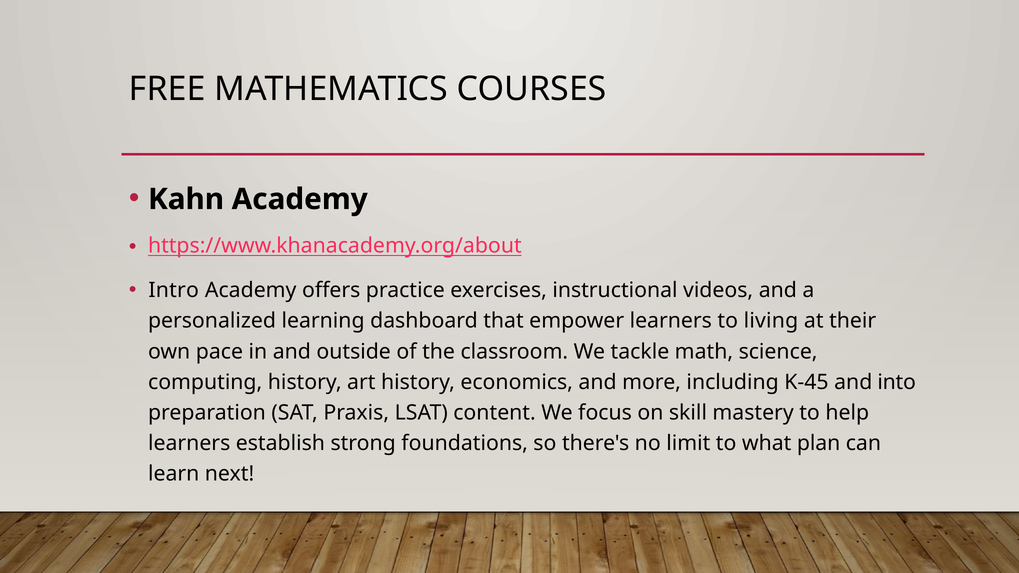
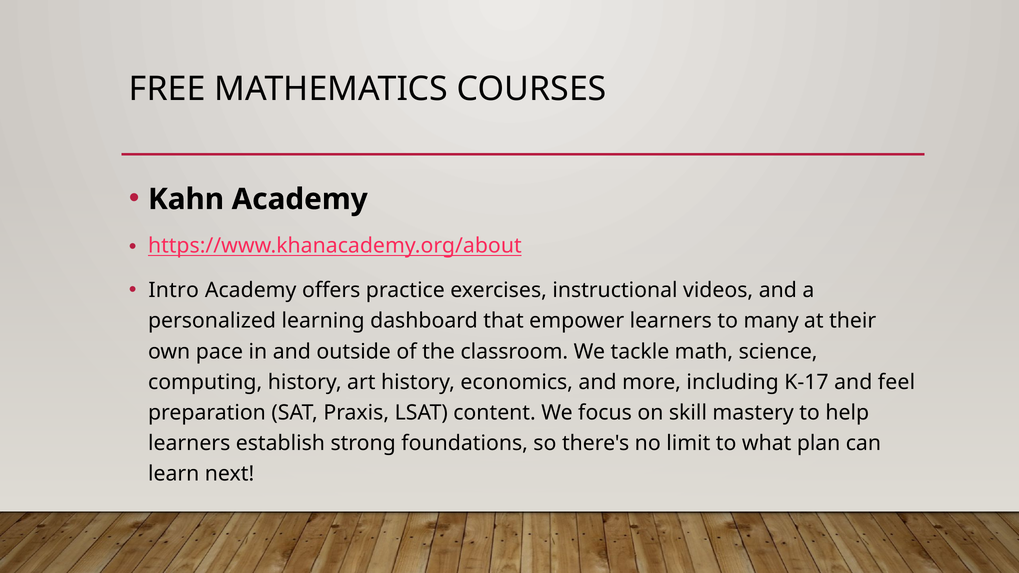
living: living -> many (771, 321)
K-45: K-45 -> K-17 (806, 382)
into: into -> feel (896, 382)
